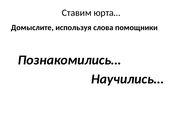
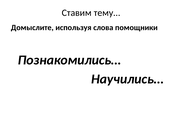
юрта…: юрта… -> тему… (107, 13)
